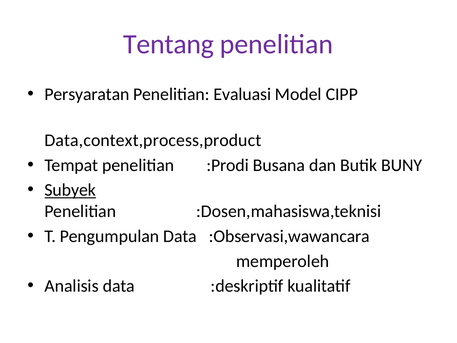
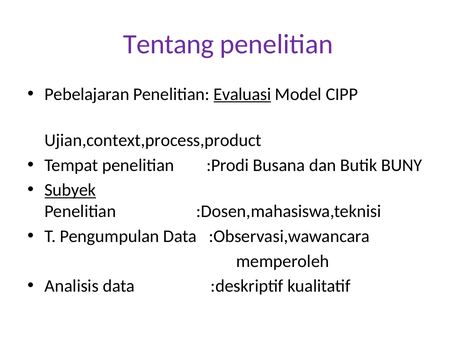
Persyaratan: Persyaratan -> Pebelajaran (87, 94)
Evaluasi underline: none -> present (242, 94)
Data,context,process,product: Data,context,process,product -> Ujian,context,process,product (153, 140)
